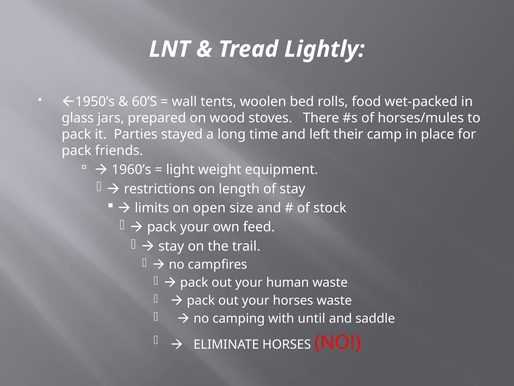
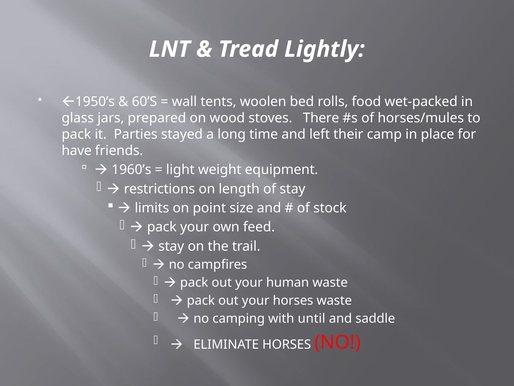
pack: pack -> have (77, 150)
open: open -> point (209, 208)
